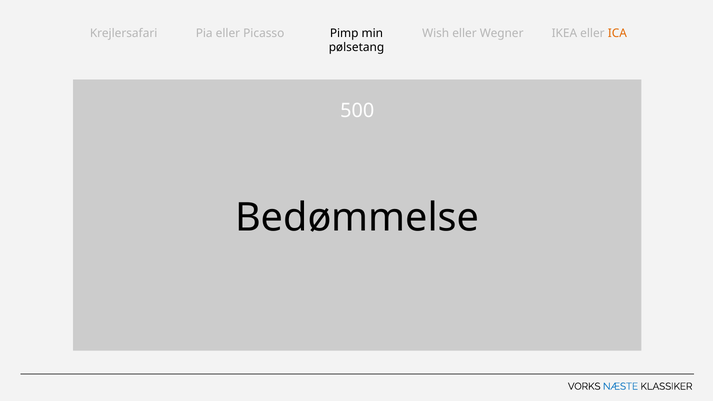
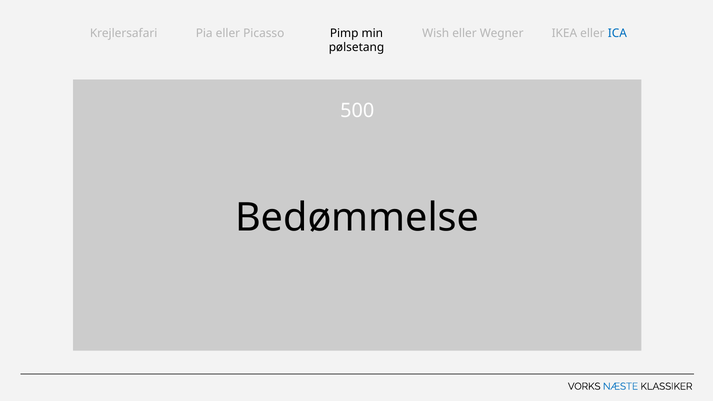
ICA colour: orange -> blue (617, 33)
